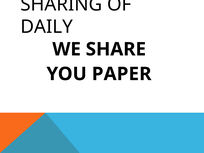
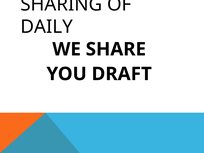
PAPER: PAPER -> DRAFT (122, 74)
